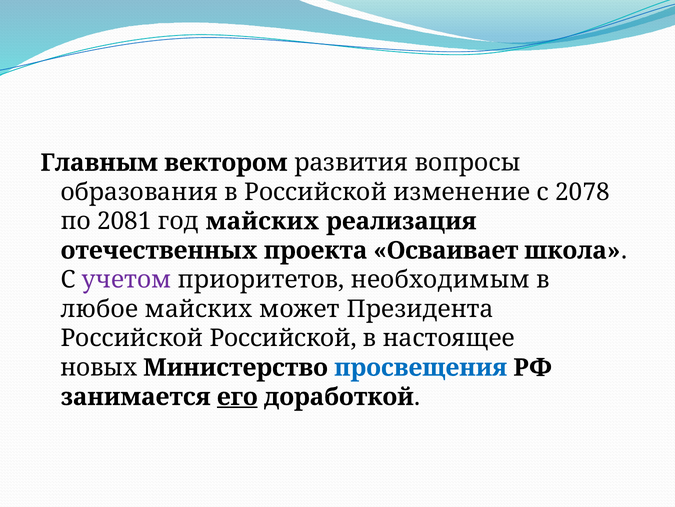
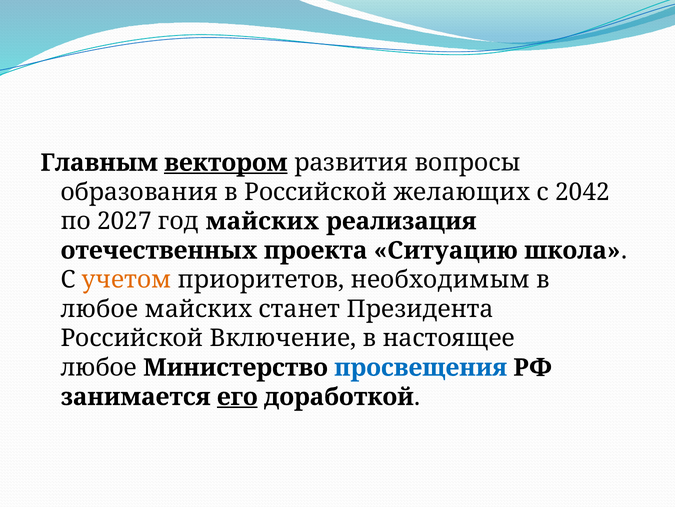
вектором underline: none -> present (226, 163)
изменение: изменение -> желающих (462, 192)
2078: 2078 -> 2042 (583, 192)
2081: 2081 -> 2027 (124, 221)
Осваивает: Осваивает -> Ситуацию (446, 250)
учетом colour: purple -> orange (127, 279)
может: может -> станет (300, 309)
Российской Российской: Российской -> Включение (283, 338)
новых: новых -> любое (99, 367)
